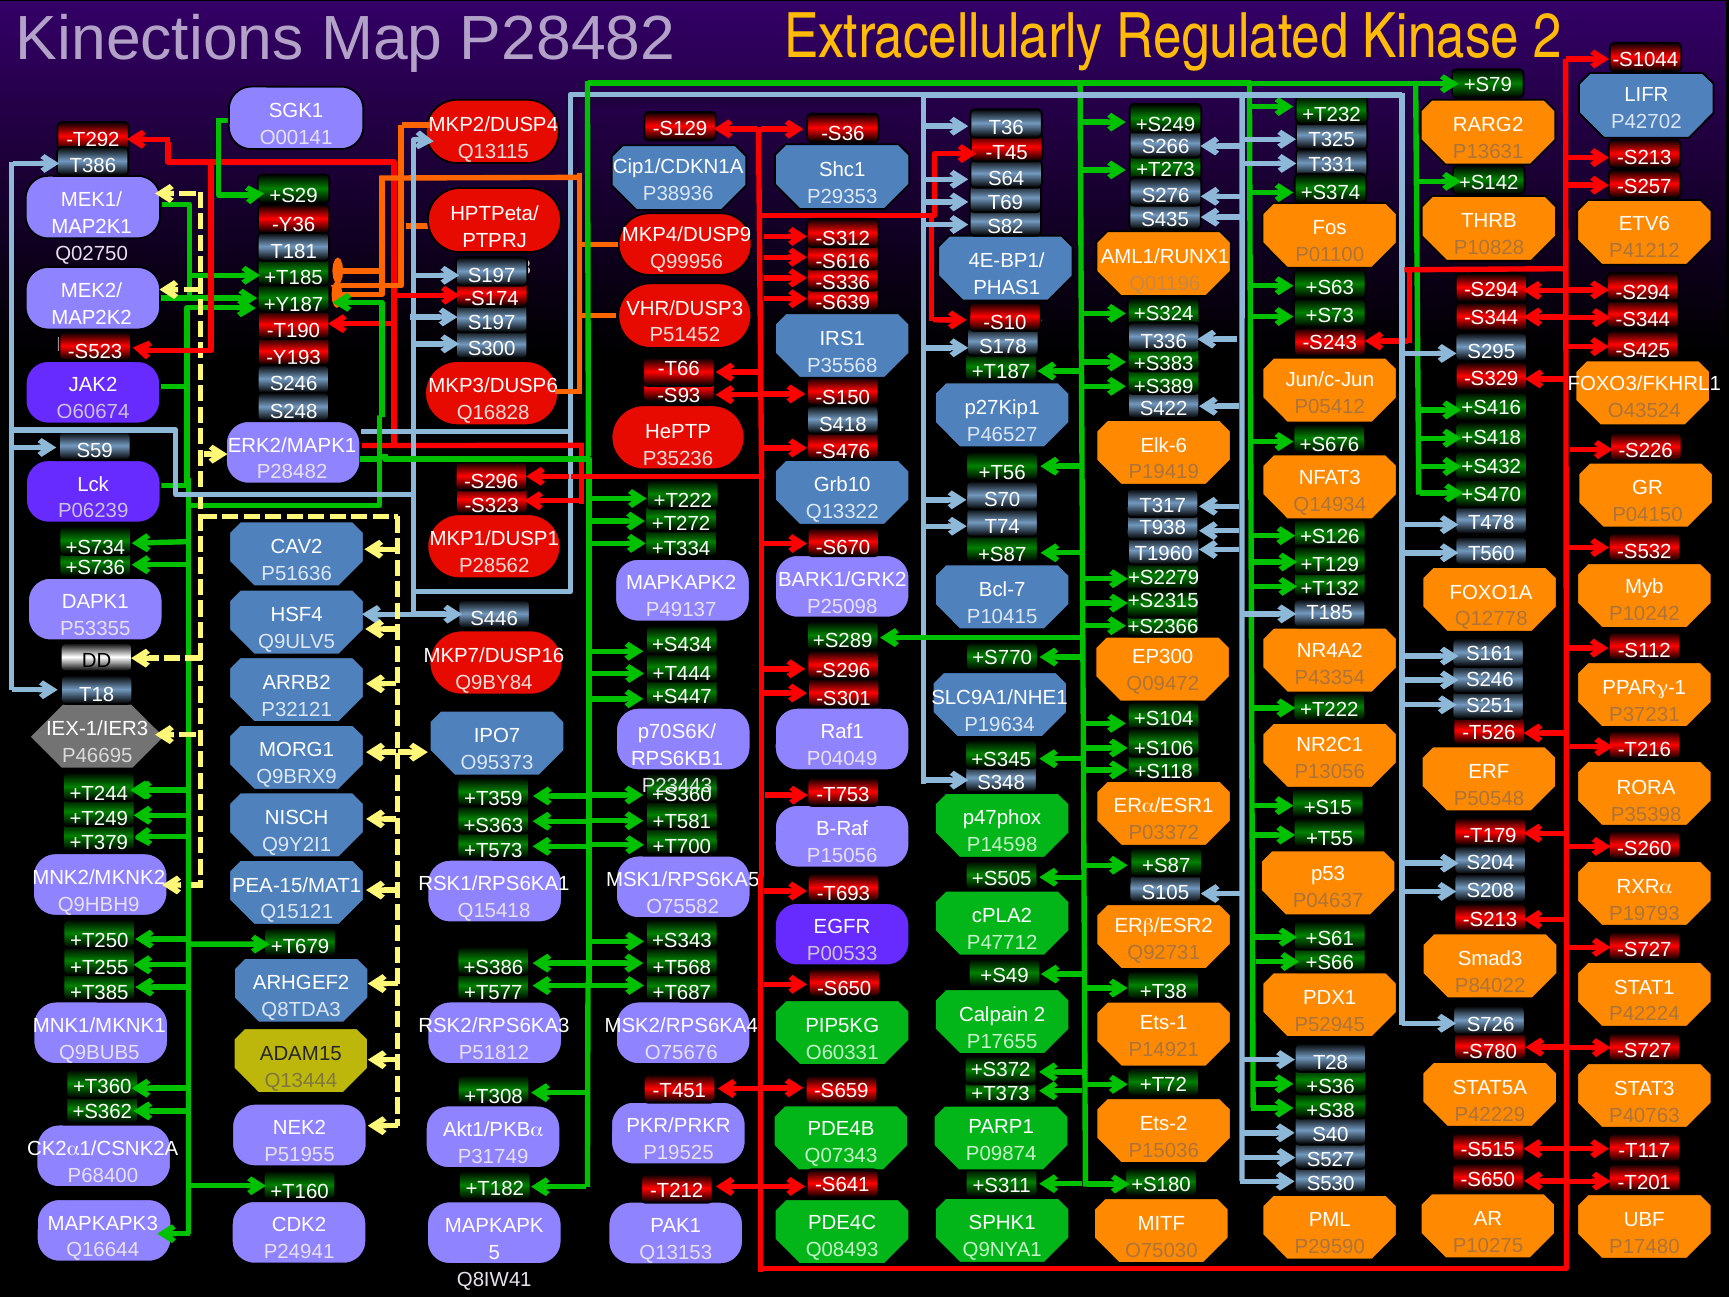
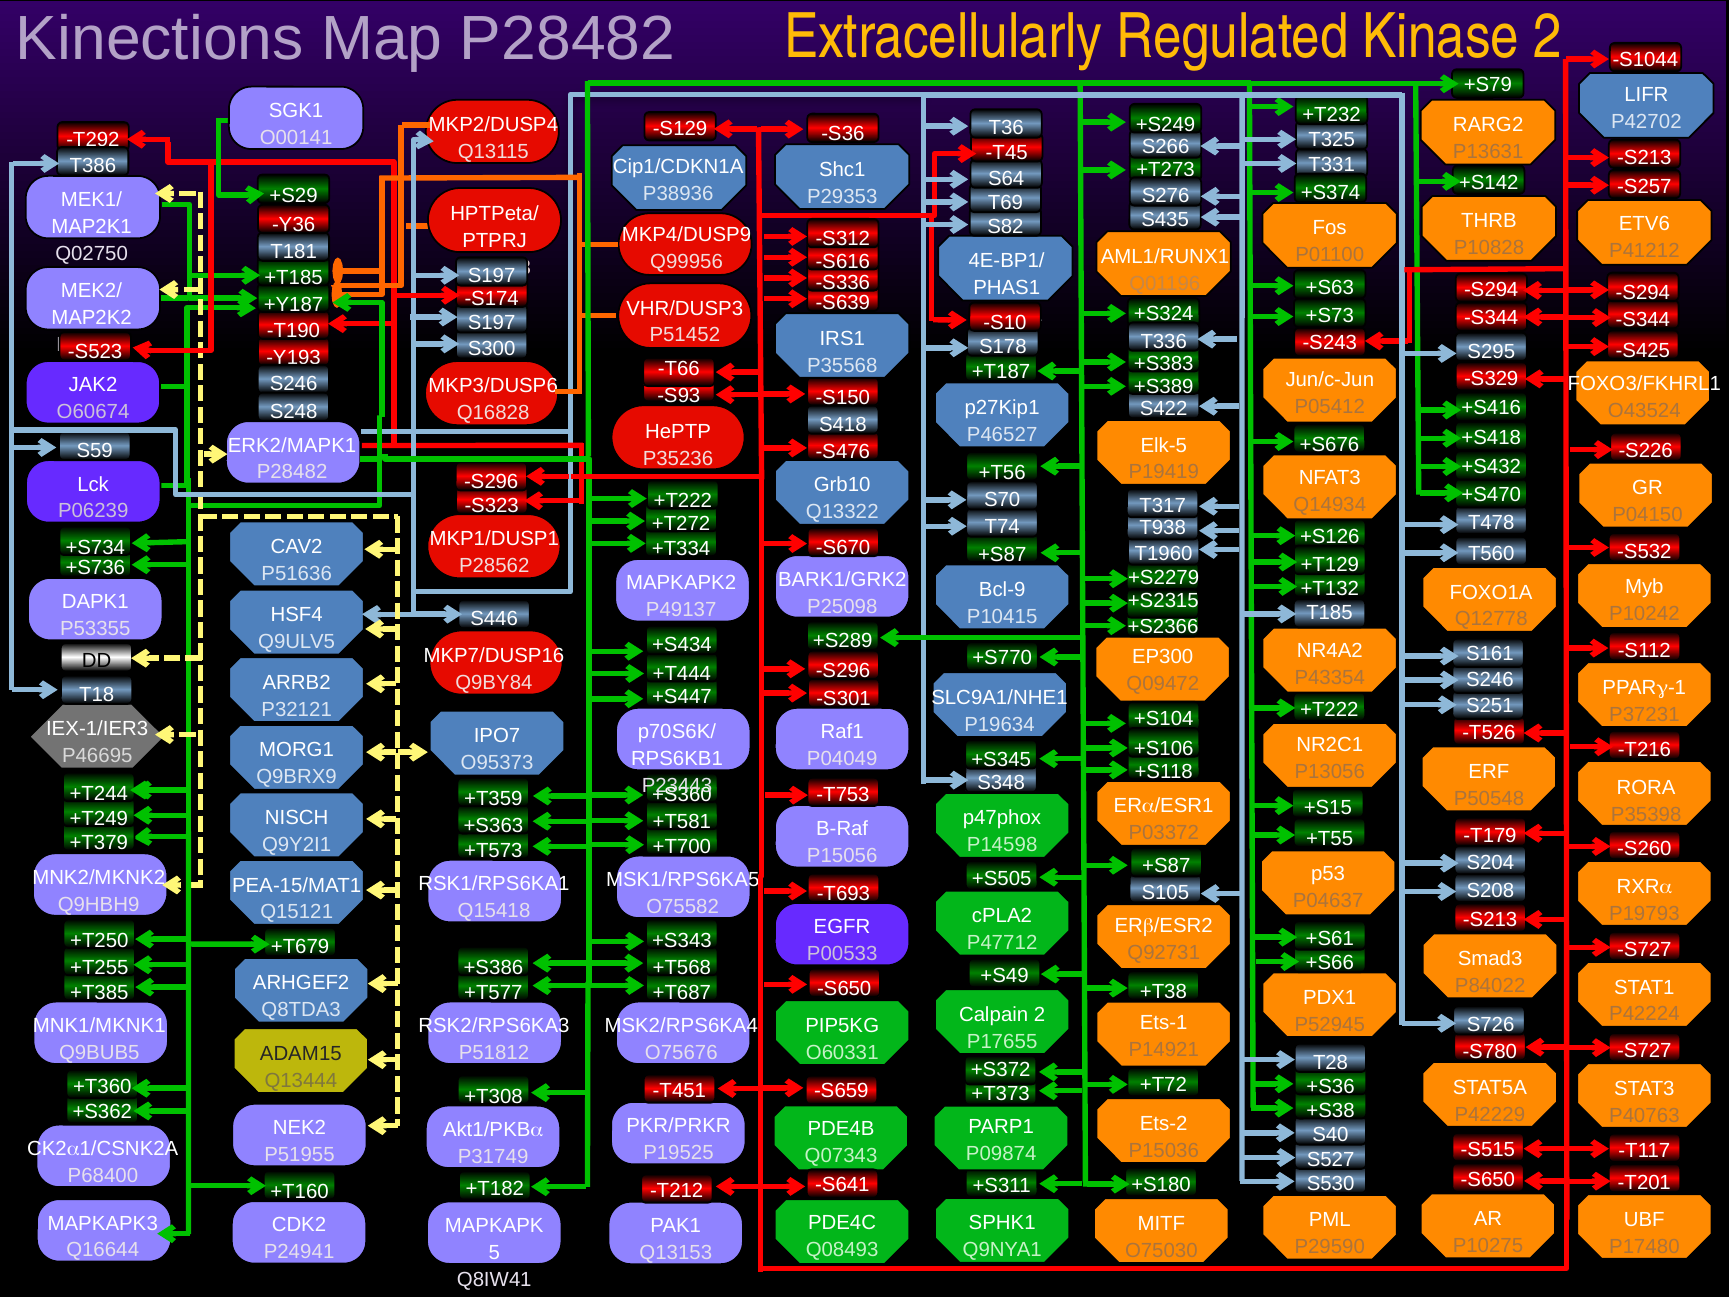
Elk-6: Elk-6 -> Elk-5 (1164, 445)
Bcl-7: Bcl-7 -> Bcl-9 (1002, 590)
